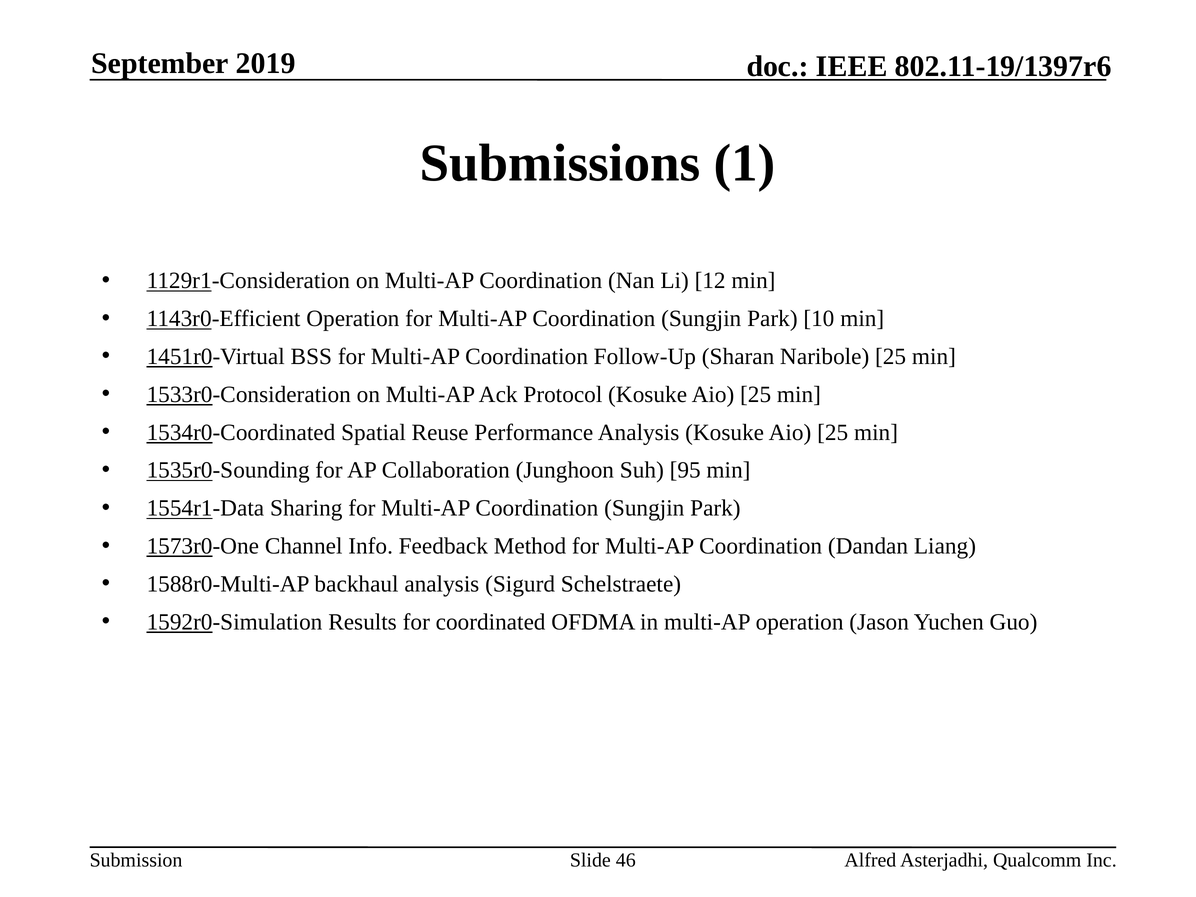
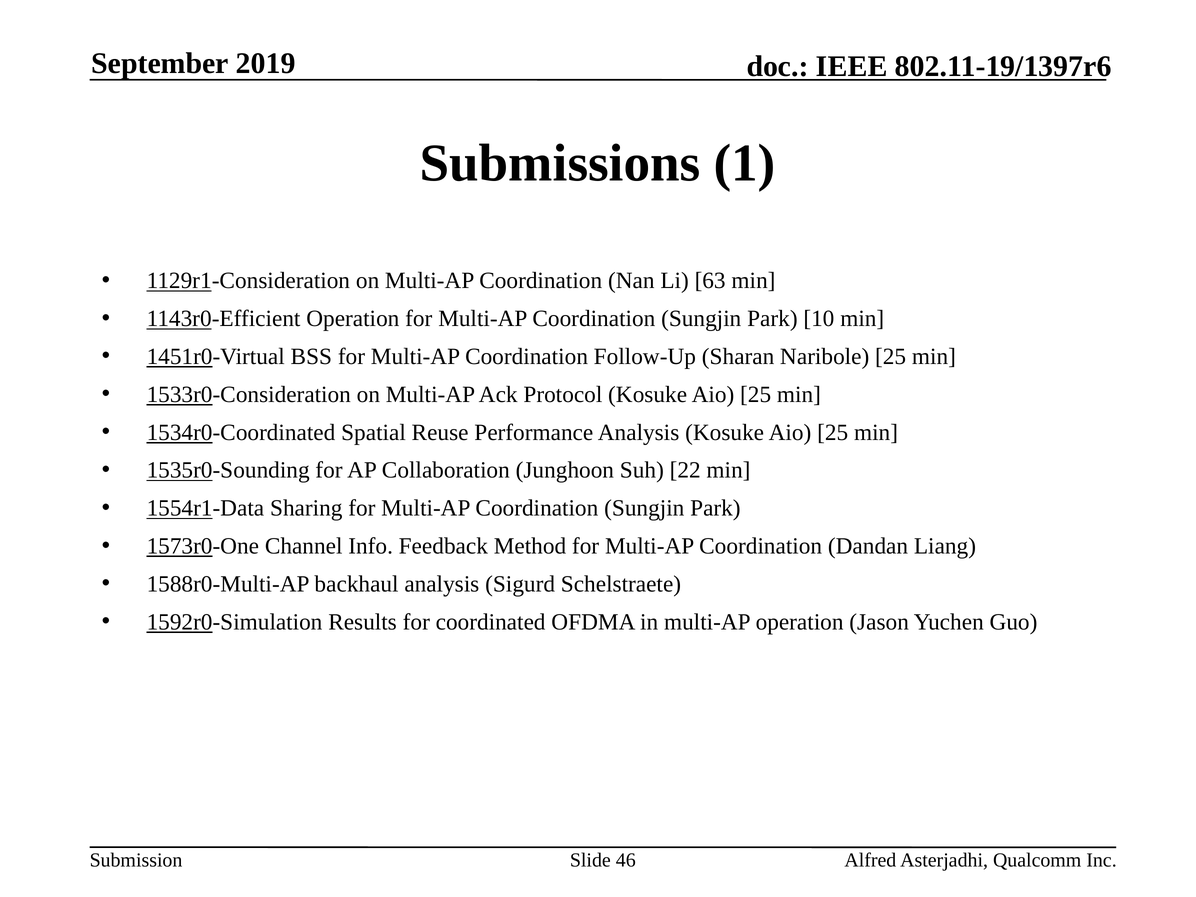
12: 12 -> 63 (710, 281)
95: 95 -> 22 (685, 470)
